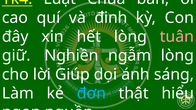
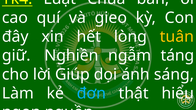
đinh: đinh -> gieo (111, 18)
tuân colour: pink -> yellow (177, 37)
ngẫm lòng: lòng -> táng (177, 56)
